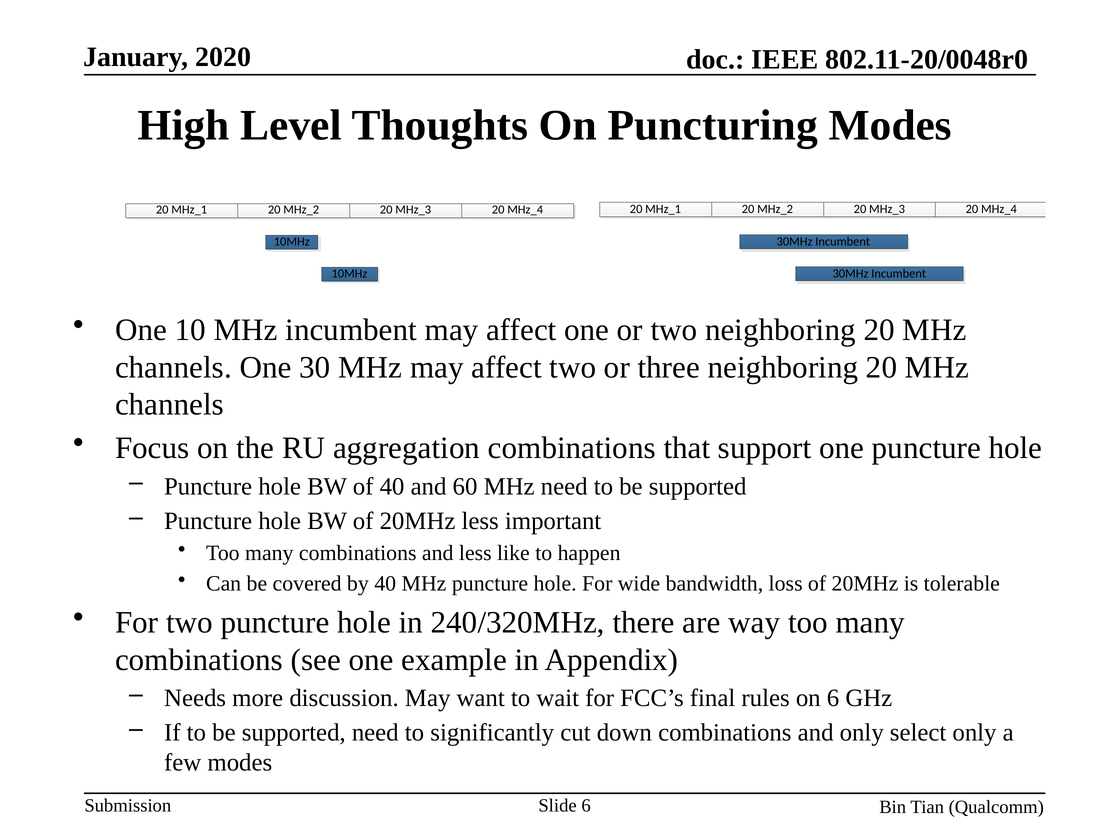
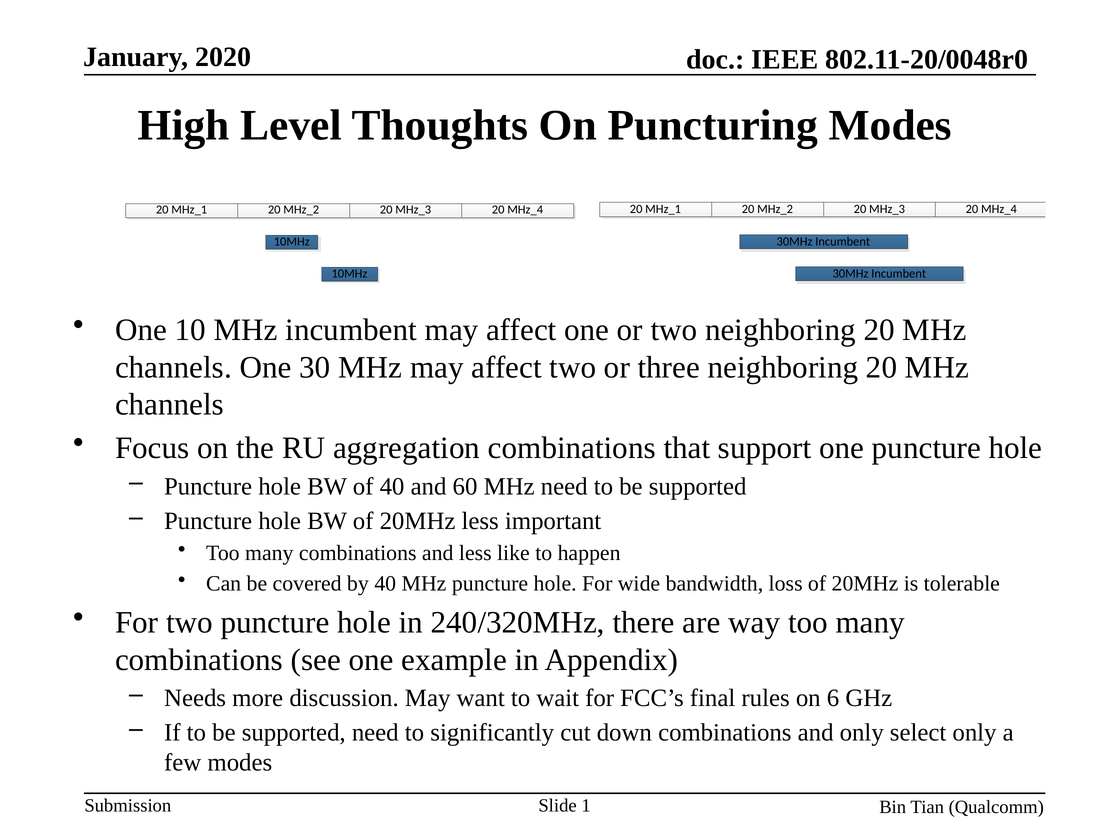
Slide 6: 6 -> 1 (586, 806)
